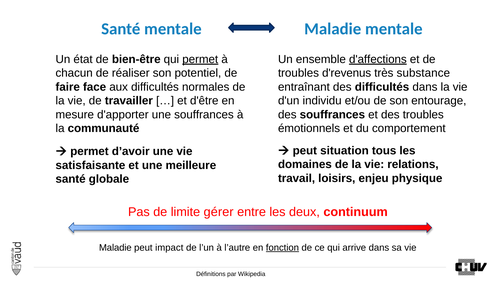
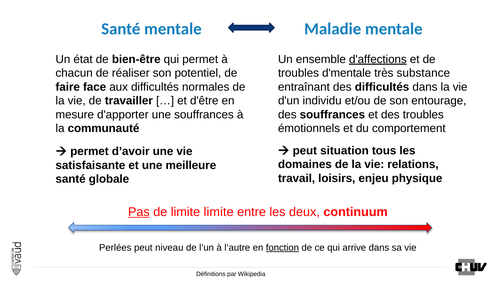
permet underline: present -> none (200, 59)
d'revenus: d'revenus -> d'mentale (347, 73)
Pas underline: none -> present (139, 212)
limite gérer: gérer -> limite (219, 212)
Maladie: Maladie -> Perlées (115, 247)
impact: impact -> niveau (169, 247)
